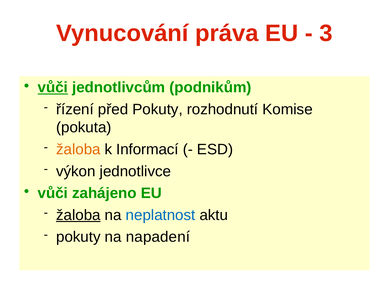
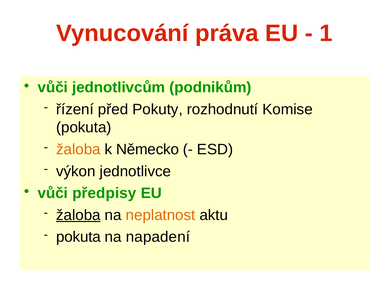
3: 3 -> 1 (326, 33)
vůči underline: present -> none (53, 88)
Informací: Informací -> Německo (147, 150)
zahájeno: zahájeno -> předpisy (104, 194)
neplatnost colour: blue -> orange (161, 216)
pokuty: pokuty -> pokuta (78, 238)
